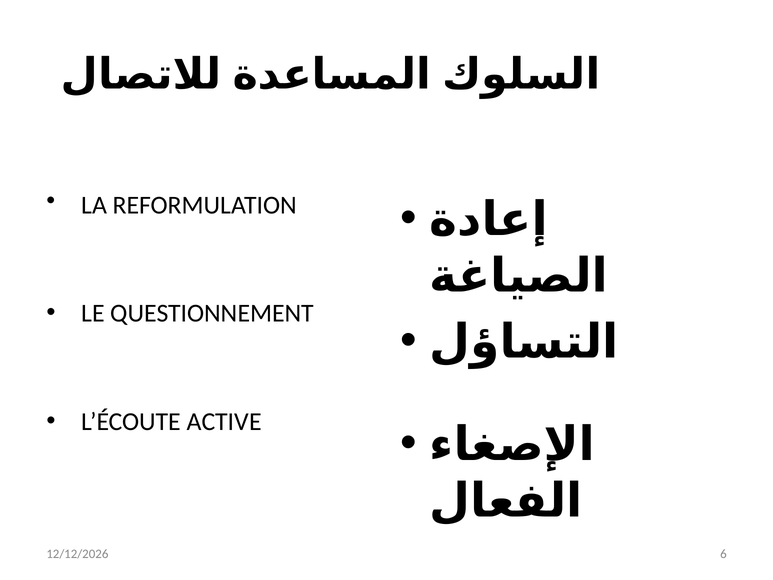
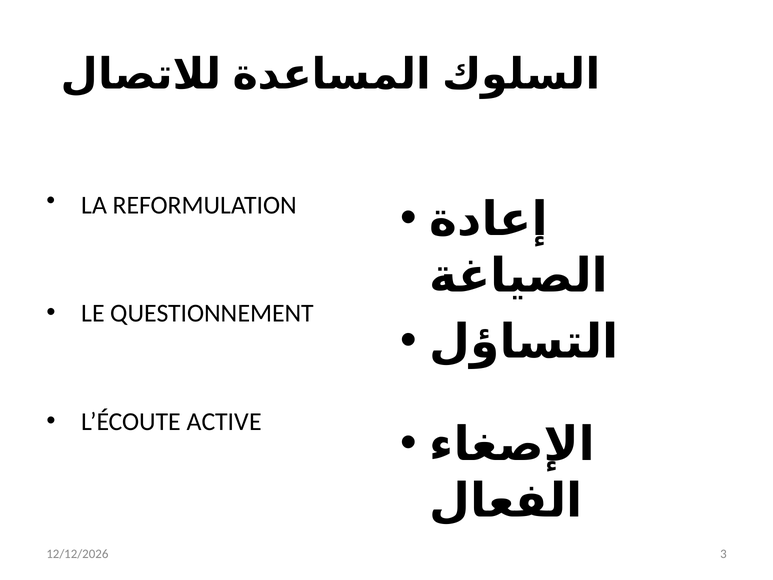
6: 6 -> 3 (723, 554)
